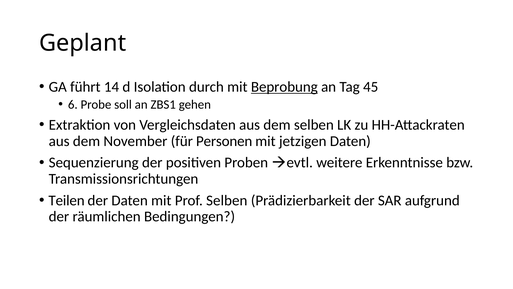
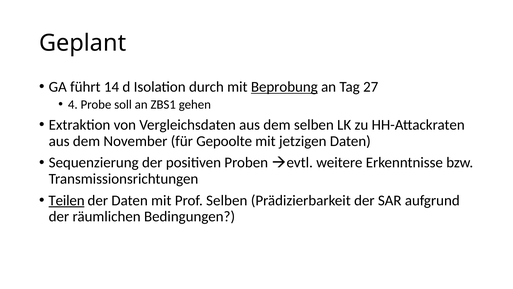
45: 45 -> 27 (371, 87)
6: 6 -> 4 (73, 104)
Personen: Personen -> Gepoolte (224, 141)
Teilen underline: none -> present (67, 200)
